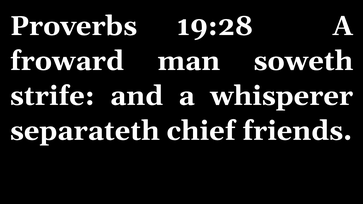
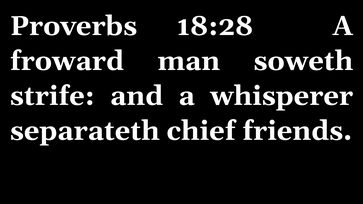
19:28: 19:28 -> 18:28 (215, 26)
